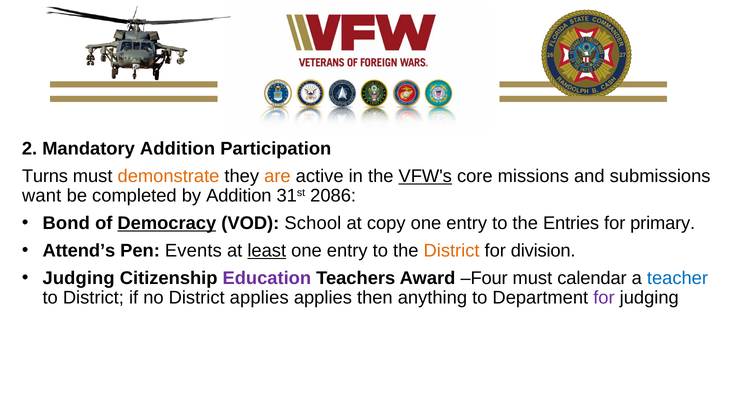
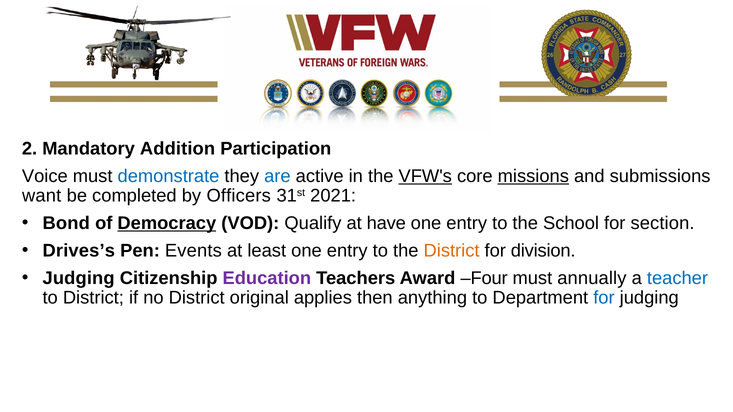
Turns: Turns -> Voice (45, 176)
demonstrate colour: orange -> blue (168, 176)
are colour: orange -> blue (277, 176)
missions underline: none -> present (533, 176)
by Addition: Addition -> Officers (239, 196)
2086: 2086 -> 2021 (333, 196)
School: School -> Qualify (313, 223)
copy: copy -> have (386, 223)
Entries: Entries -> School (571, 223)
primary: primary -> section (663, 223)
Attend’s: Attend’s -> Drives’s (79, 251)
least underline: present -> none (267, 251)
calendar: calendar -> annually (592, 278)
District applies: applies -> original (259, 298)
for colour: purple -> blue (604, 298)
